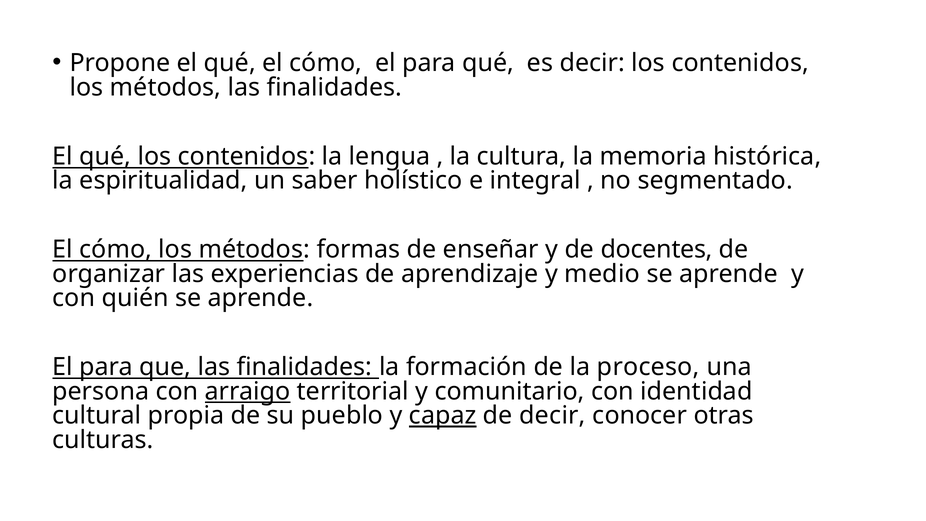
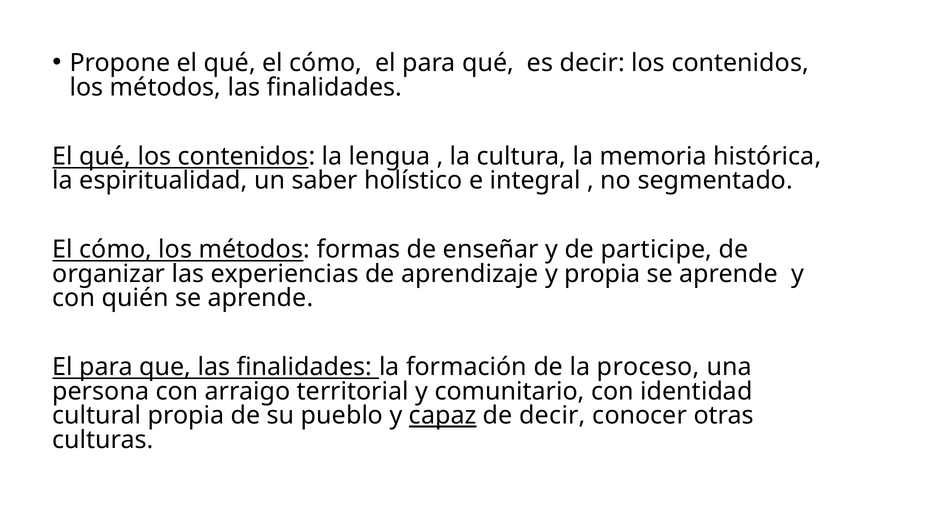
docentes: docentes -> participe (656, 249)
y medio: medio -> propia (602, 274)
arraigo underline: present -> none (248, 391)
